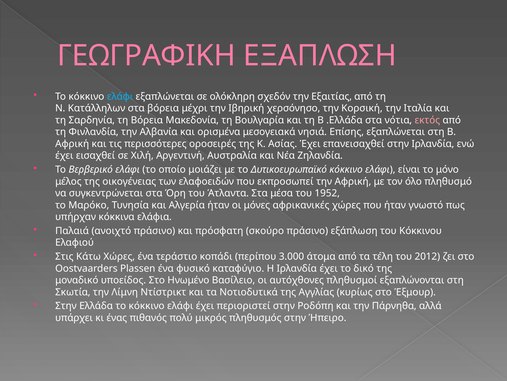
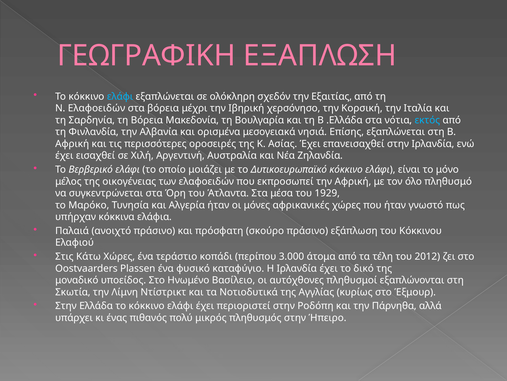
Ν Κατάλληλων: Κατάλληλων -> Ελαφοειδών (97, 108)
εκτός colour: pink -> light blue (427, 120)
1952: 1952 -> 1929 (327, 193)
